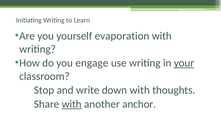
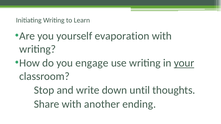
down with: with -> until (140, 90)
with underline: present -> none (72, 104)
anchor: anchor -> ending (139, 104)
